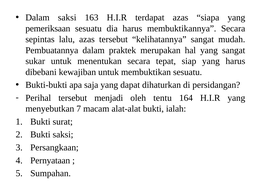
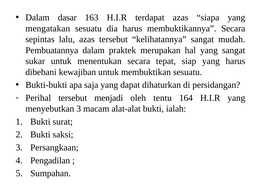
Dalam saksi: saksi -> dasar (67, 18)
pemeriksaan: pemeriksaan -> mengatakan (48, 28)
menyebutkan 7: 7 -> 3 (79, 109)
Pernyataan: Pernyataan -> Pengadilan (50, 160)
